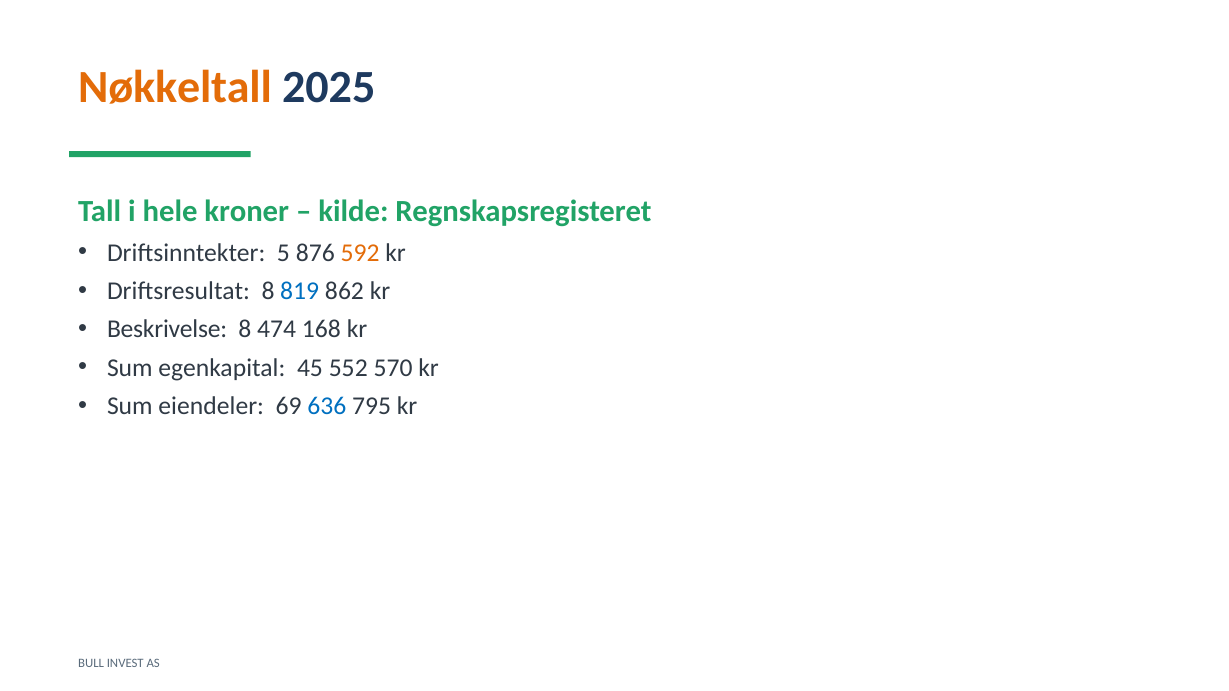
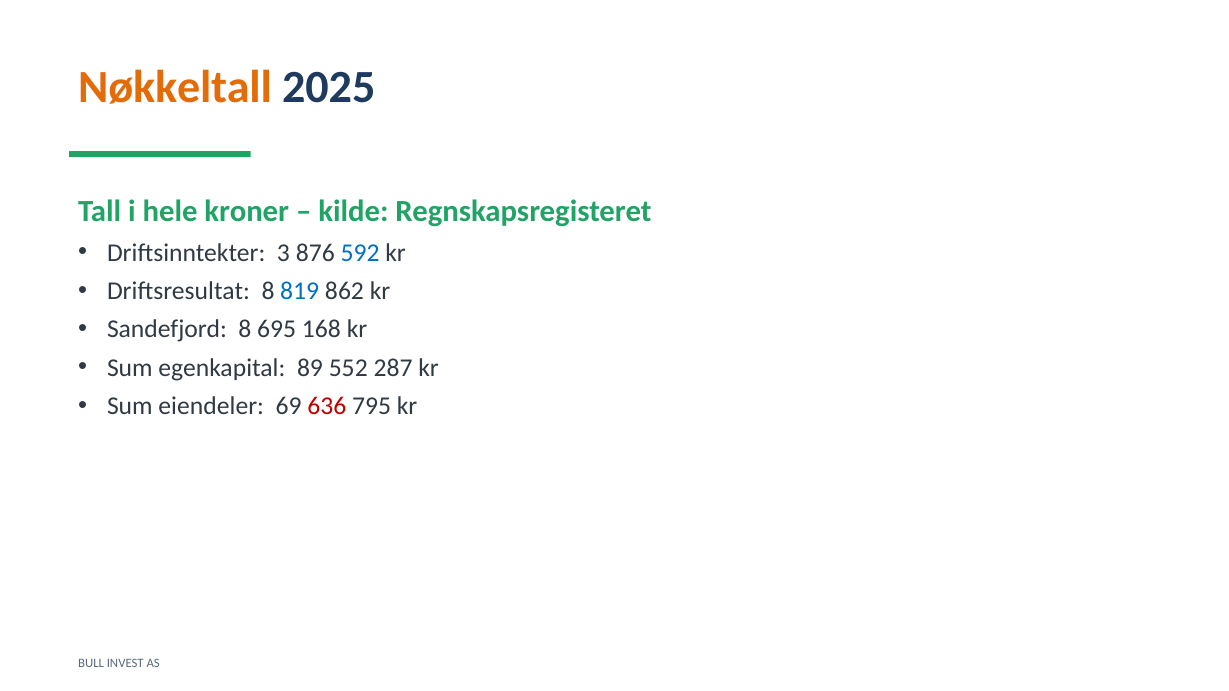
5: 5 -> 3 (283, 253)
592 colour: orange -> blue (360, 253)
Beskrivelse: Beskrivelse -> Sandefjord (167, 330)
474: 474 -> 695 (277, 330)
45: 45 -> 89 (310, 368)
570: 570 -> 287 (393, 368)
636 colour: blue -> red (327, 406)
